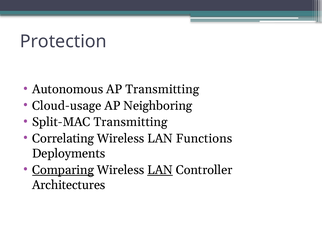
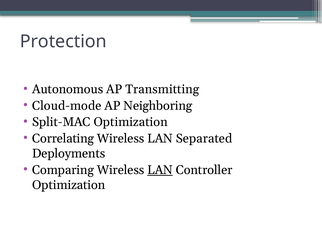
Cloud-usage: Cloud-usage -> Cloud-mode (67, 105)
Split-MAC Transmitting: Transmitting -> Optimization (131, 122)
Functions: Functions -> Separated (204, 138)
Comparing underline: present -> none (63, 170)
Architectures: Architectures -> Optimization (69, 185)
